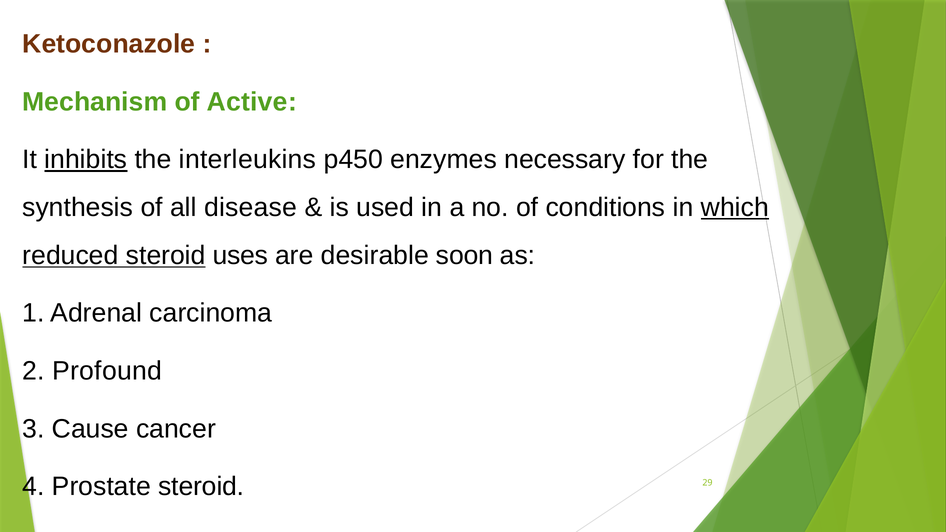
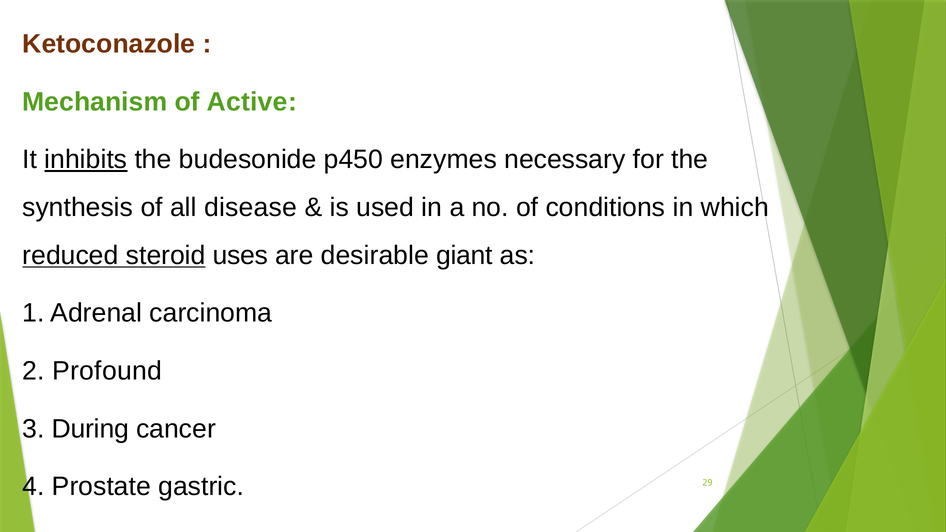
interleukins: interleukins -> budesonide (248, 160)
which underline: present -> none (735, 208)
soon: soon -> giant (464, 255)
Cause: Cause -> During (90, 429)
Prostate steroid: steroid -> gastric (201, 487)
